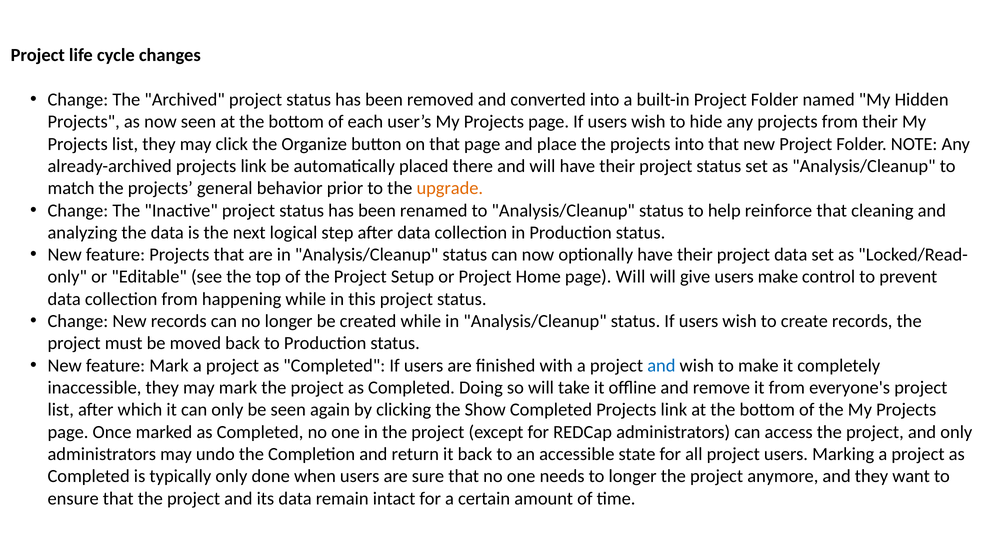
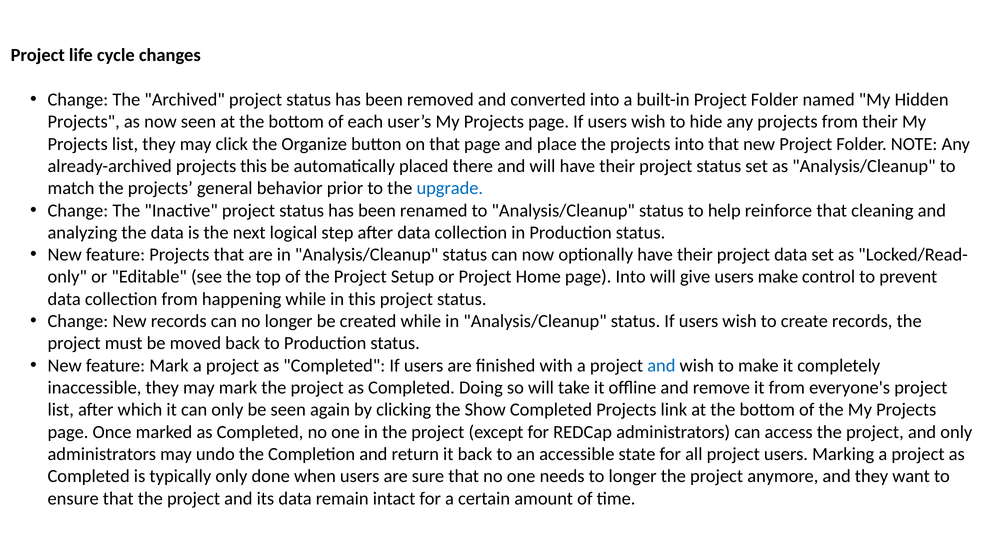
already-archived projects link: link -> this (254, 166)
upgrade colour: orange -> blue (450, 188)
page Will: Will -> Into (631, 277)
